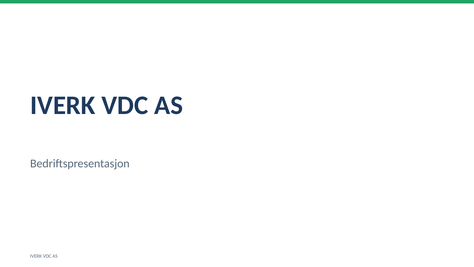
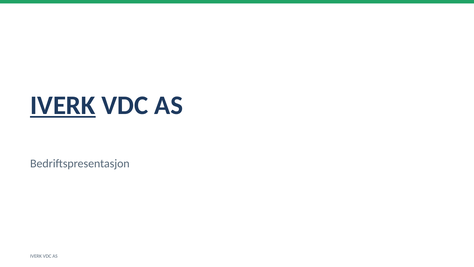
IVERK underline: none -> present (63, 105)
